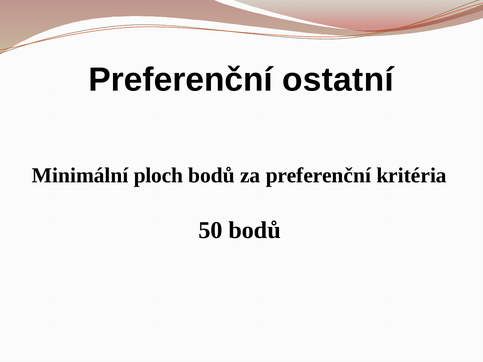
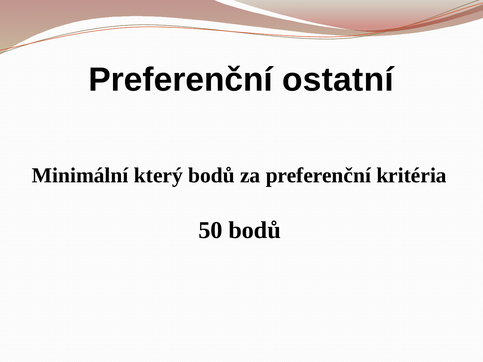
ploch: ploch -> který (158, 176)
